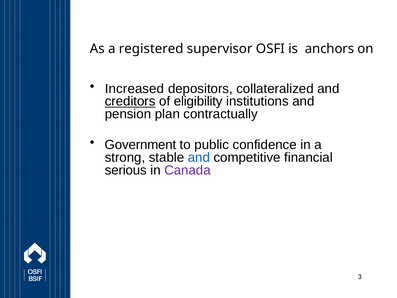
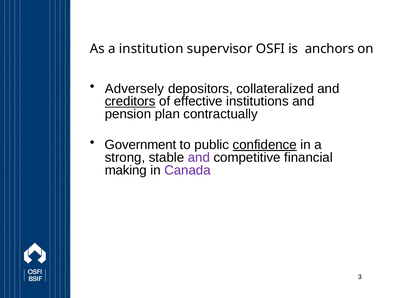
registered: registered -> institution (151, 49)
Increased: Increased -> Adversely (135, 89)
eligibility: eligibility -> effective (198, 101)
confidence underline: none -> present (265, 145)
and colour: blue -> purple (199, 157)
serious: serious -> making (126, 170)
